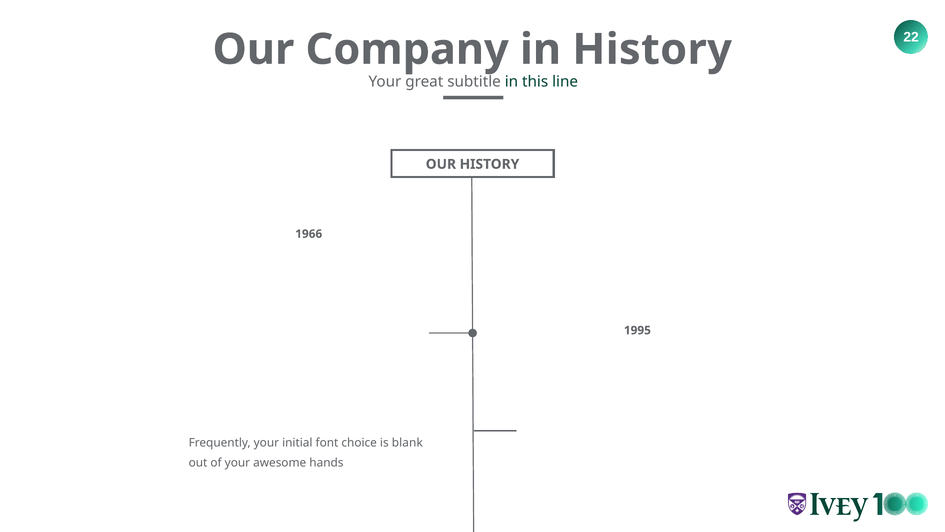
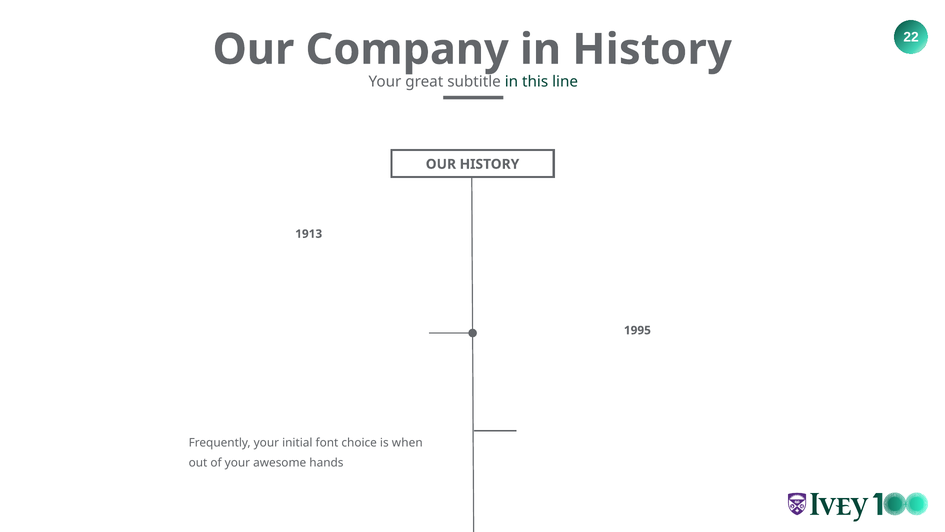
1966: 1966 -> 1913 (309, 234)
blank: blank -> when (407, 442)
